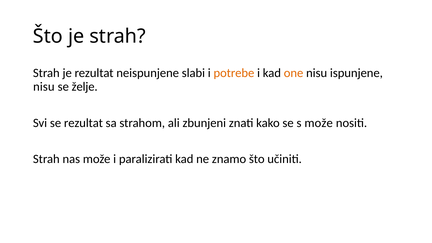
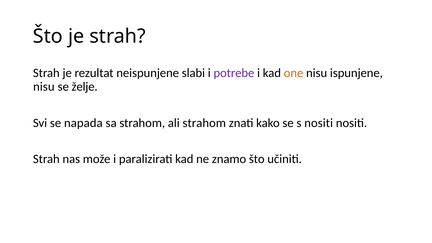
potrebe colour: orange -> purple (234, 73)
se rezultat: rezultat -> napada (83, 123)
ali zbunjeni: zbunjeni -> strahom (204, 123)
s može: može -> nositi (319, 123)
